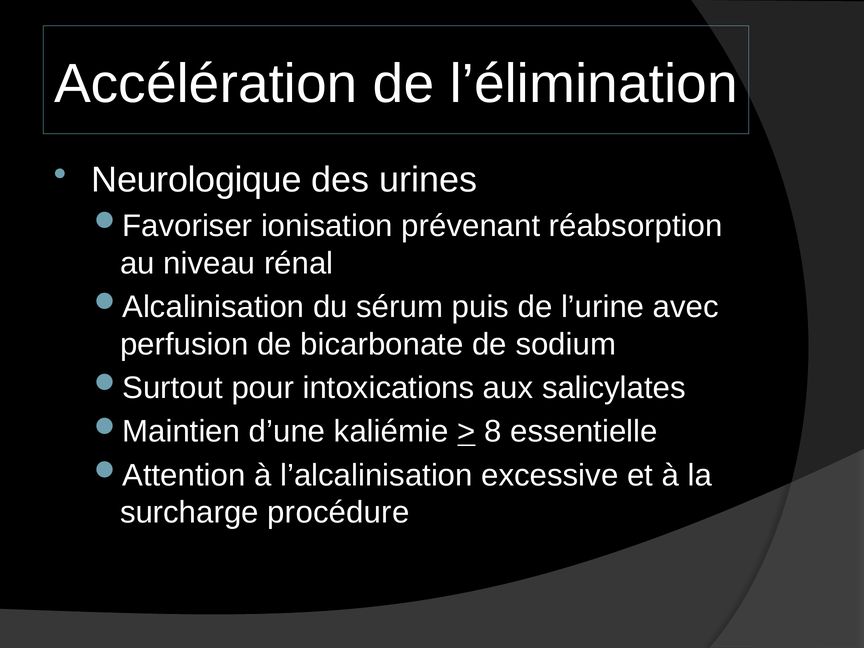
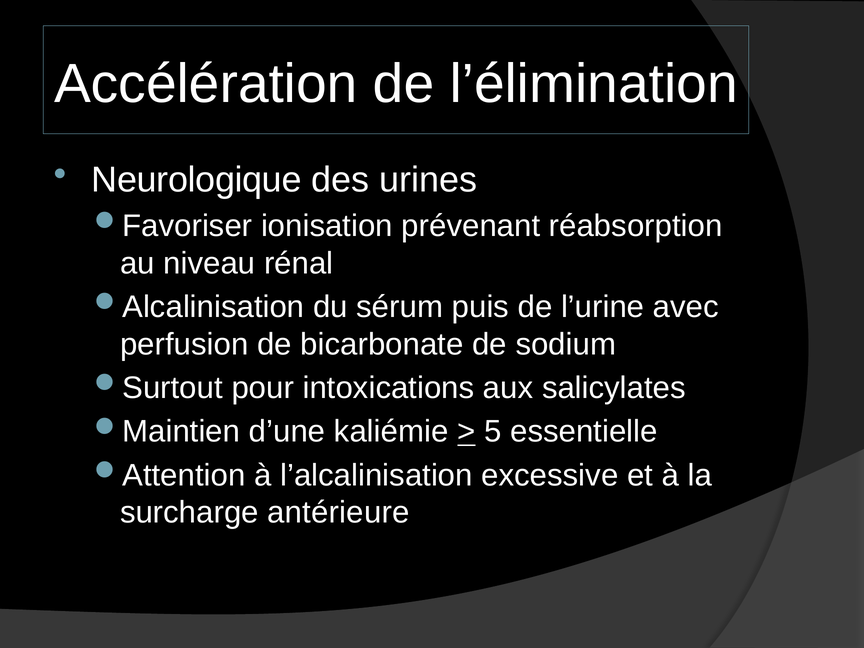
8: 8 -> 5 (493, 432)
procédure: procédure -> antérieure (338, 513)
